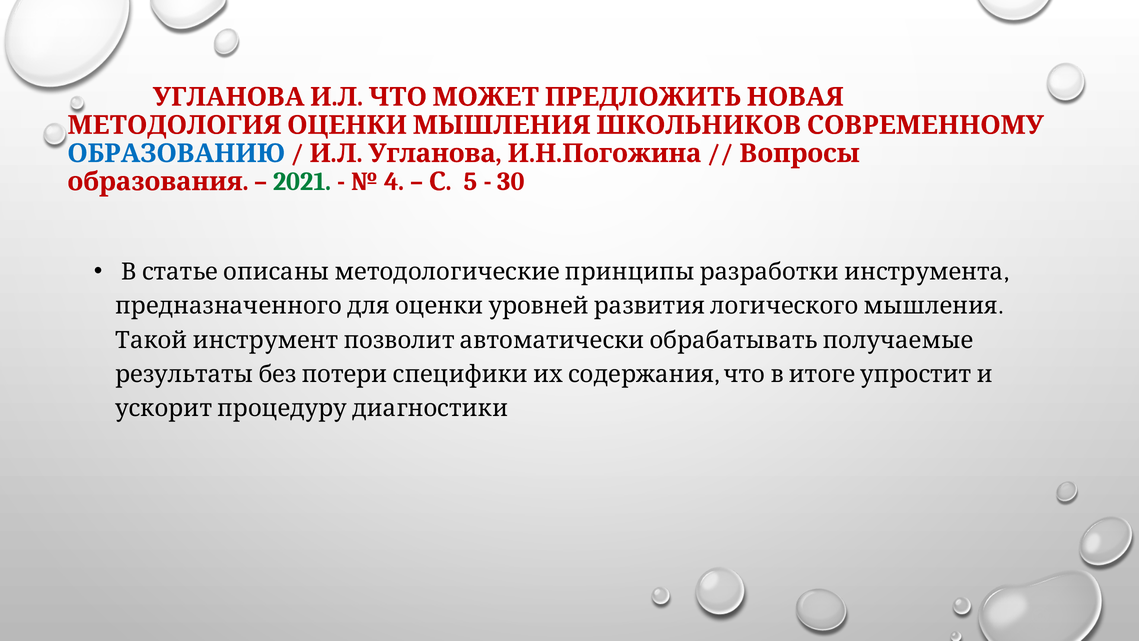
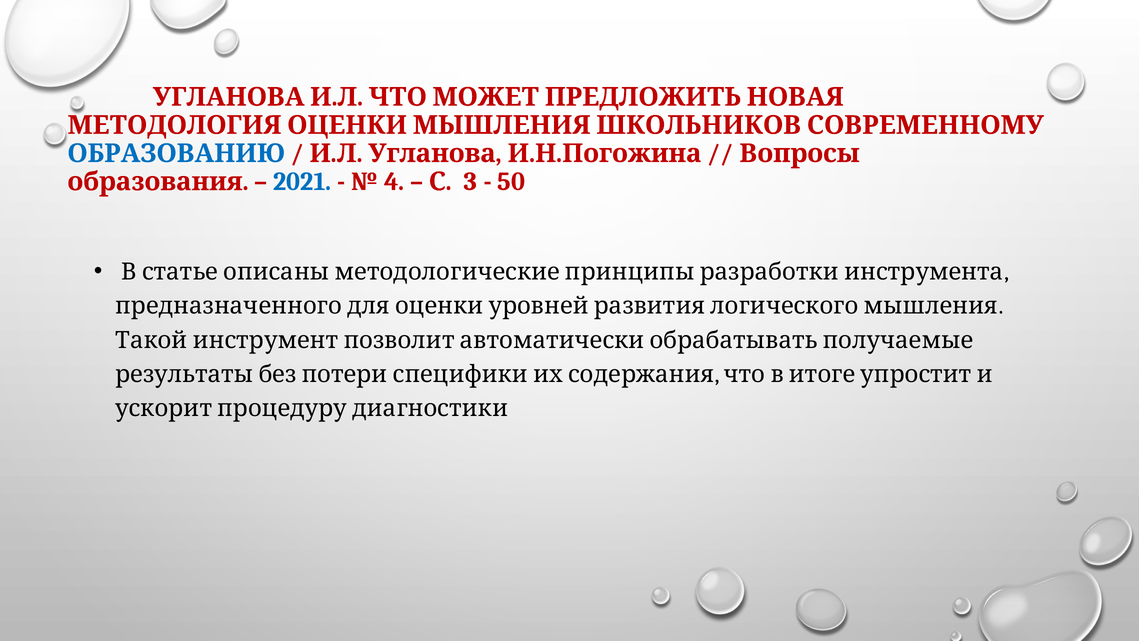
2021 colour: green -> blue (302, 182)
5: 5 -> 3 (470, 182)
30: 30 -> 50 (511, 182)
